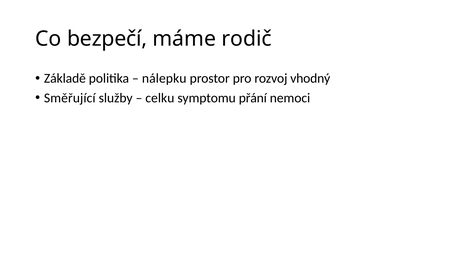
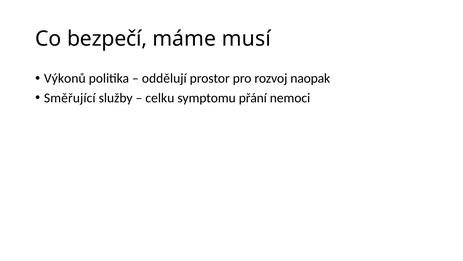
rodič: rodič -> musí (246, 39)
Základě: Základě -> Výkonů (65, 78)
nálepku: nálepku -> oddělují (164, 78)
vhodný: vhodný -> naopak (310, 78)
